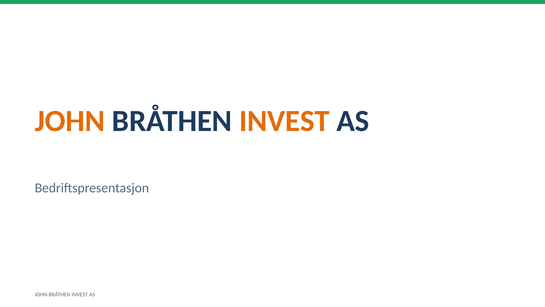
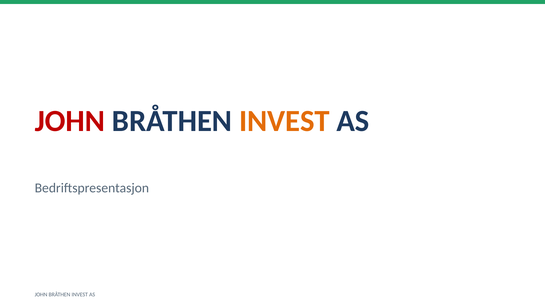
JOHN colour: orange -> red (70, 121)
